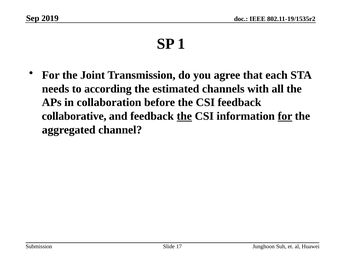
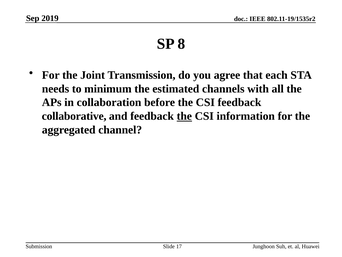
1: 1 -> 8 (181, 44)
according: according -> minimum (108, 89)
for underline: present -> none (285, 116)
